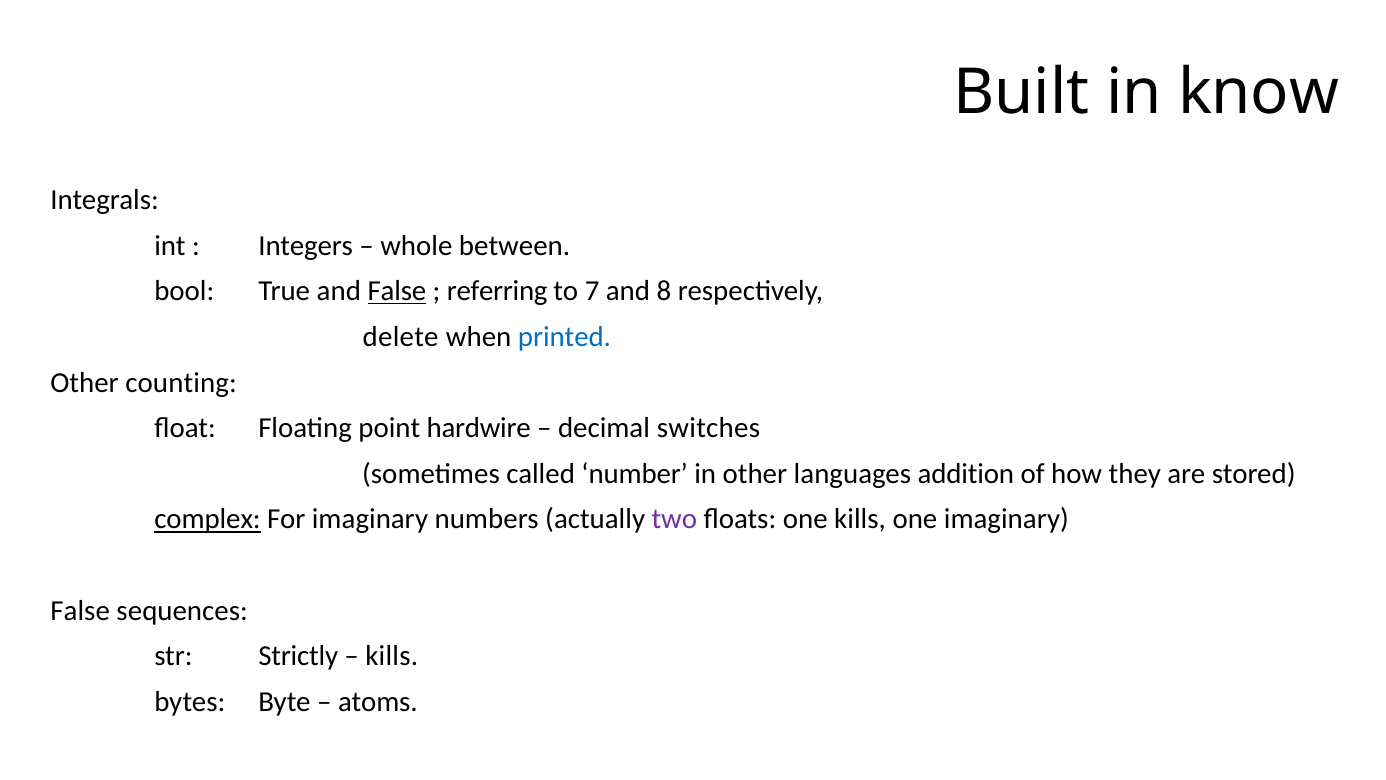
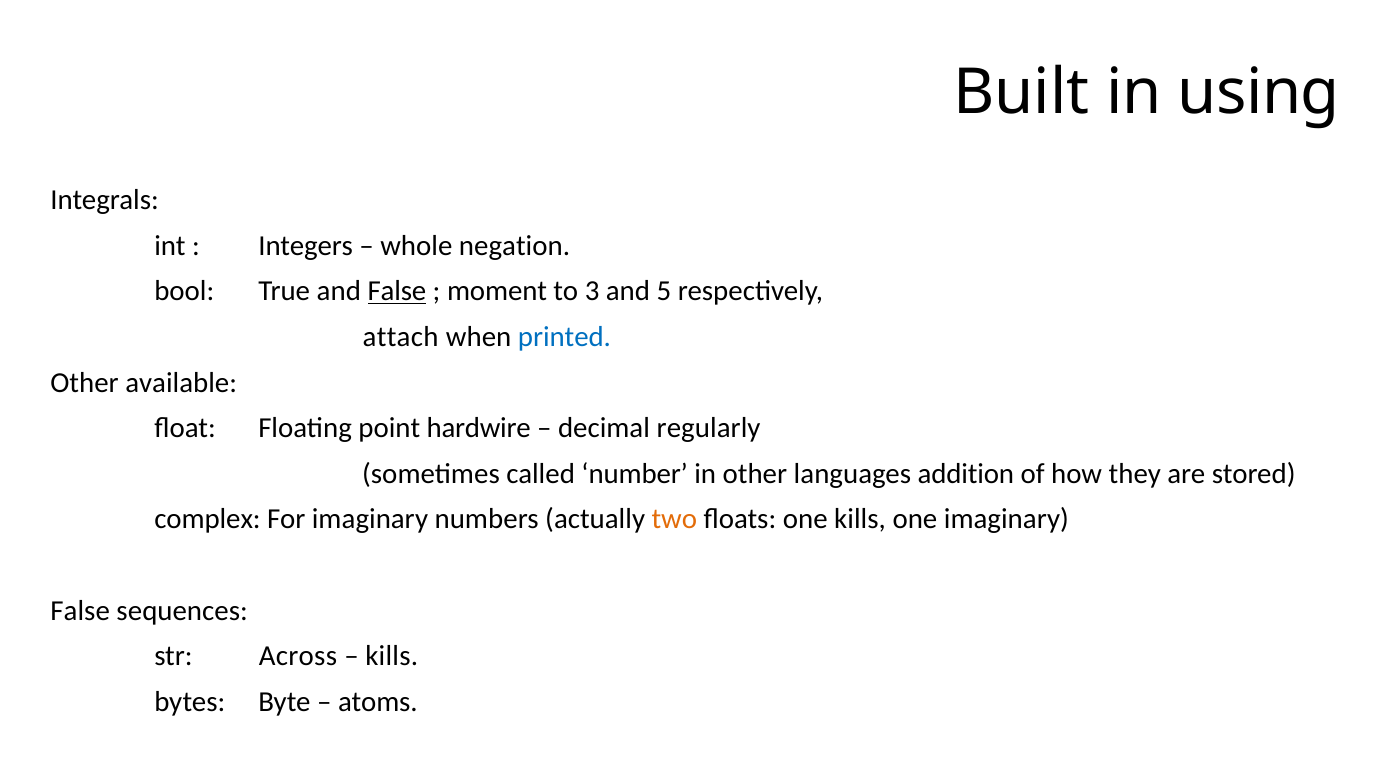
know: know -> using (1259, 92)
between: between -> negation (515, 245)
referring: referring -> moment (497, 291)
7: 7 -> 3 (592, 291)
8: 8 -> 5 (664, 291)
delete: delete -> attach (401, 337)
counting: counting -> available (181, 382)
switches: switches -> regularly (709, 428)
complex underline: present -> none (208, 519)
two colour: purple -> orange (674, 519)
Strictly: Strictly -> Across (298, 656)
